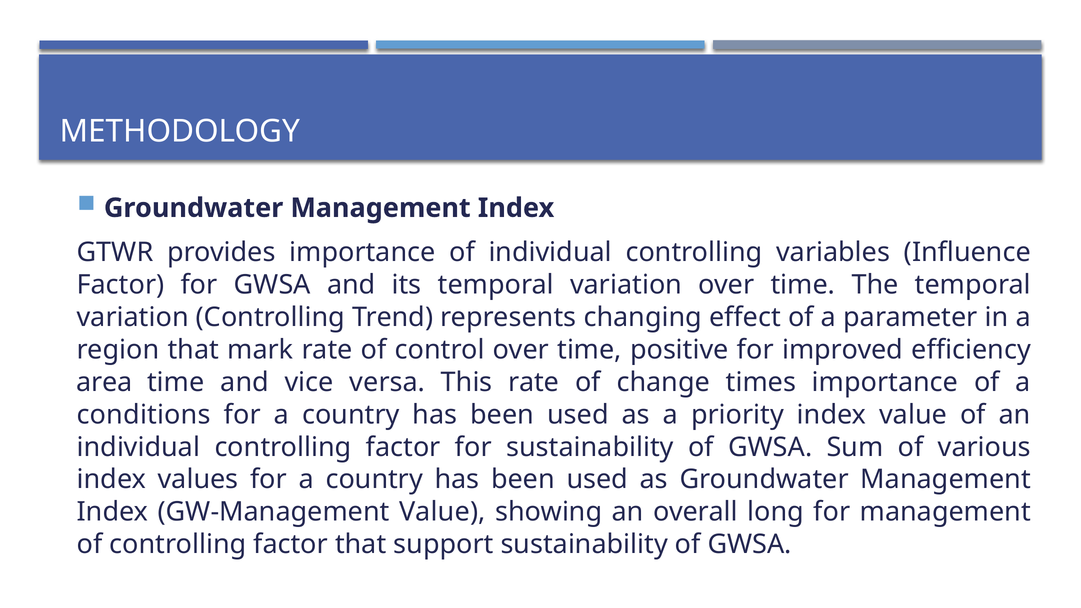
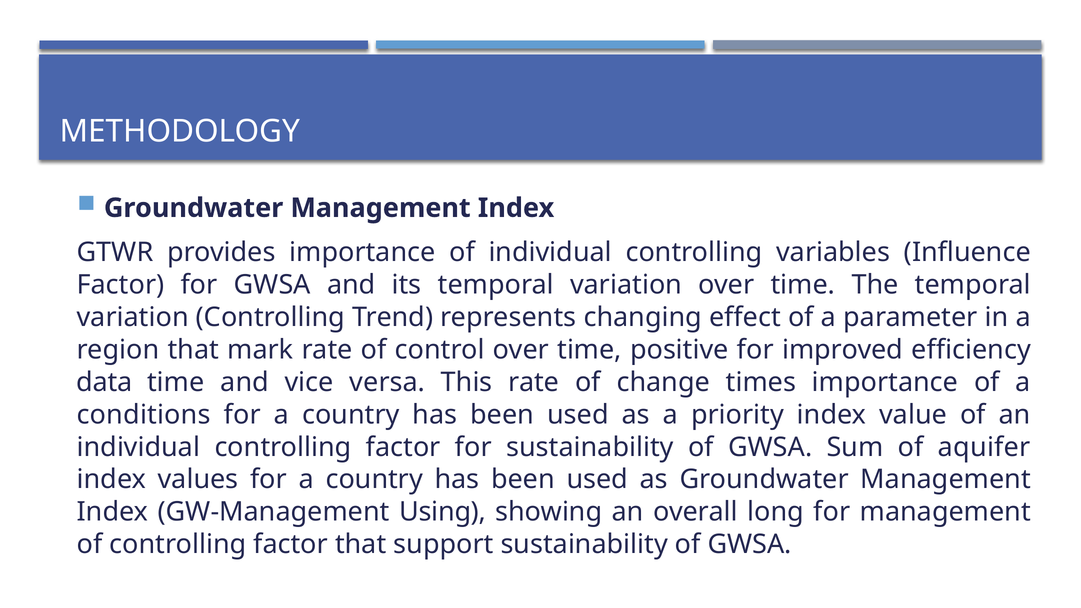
area: area -> data (104, 382)
various: various -> aquifer (984, 447)
GW-Management Value: Value -> Using (443, 512)
